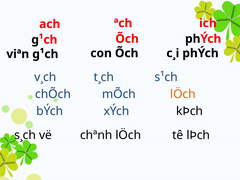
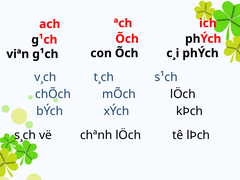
lÖch colour: orange -> black (183, 94)
